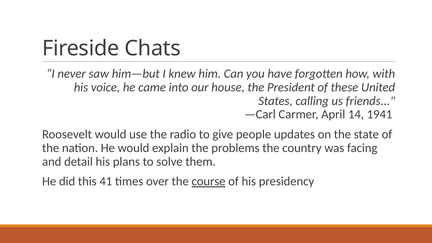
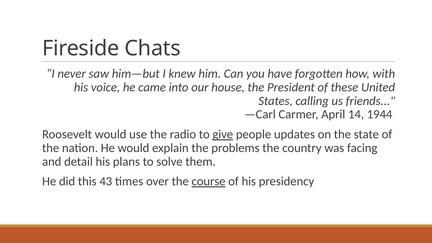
1941: 1941 -> 1944 (380, 114)
give underline: none -> present (223, 134)
41: 41 -> 43 (106, 181)
